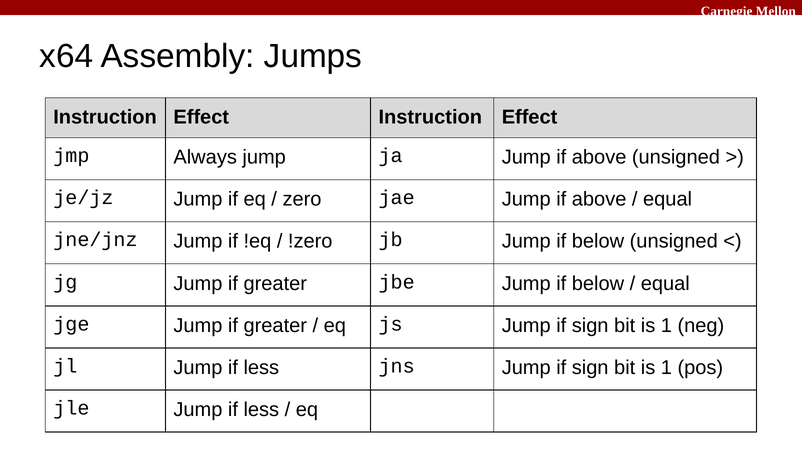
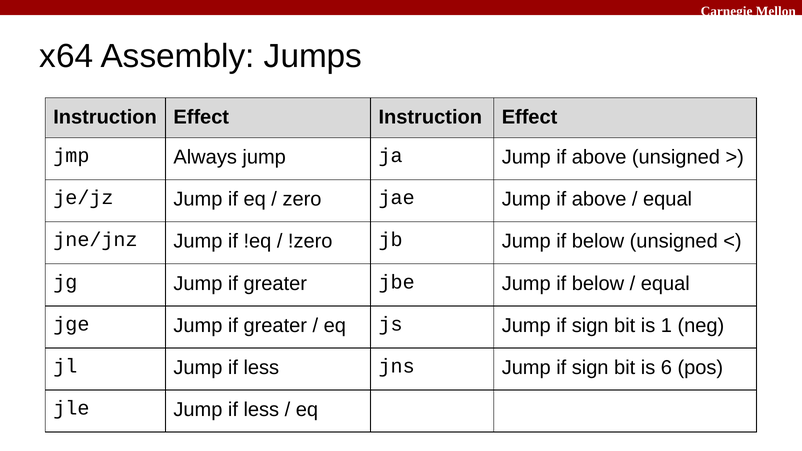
1: 1 -> 6 (666, 368)
